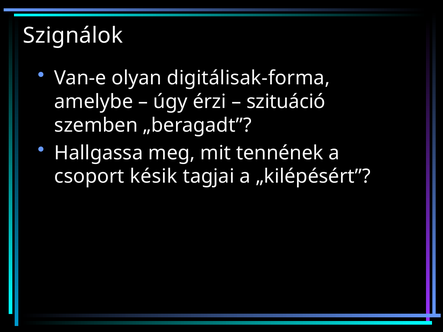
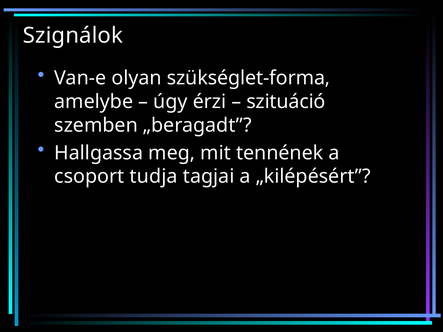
digitálisak-forma: digitálisak-forma -> szükséglet-forma (249, 78)
késik: késik -> tudja (154, 177)
